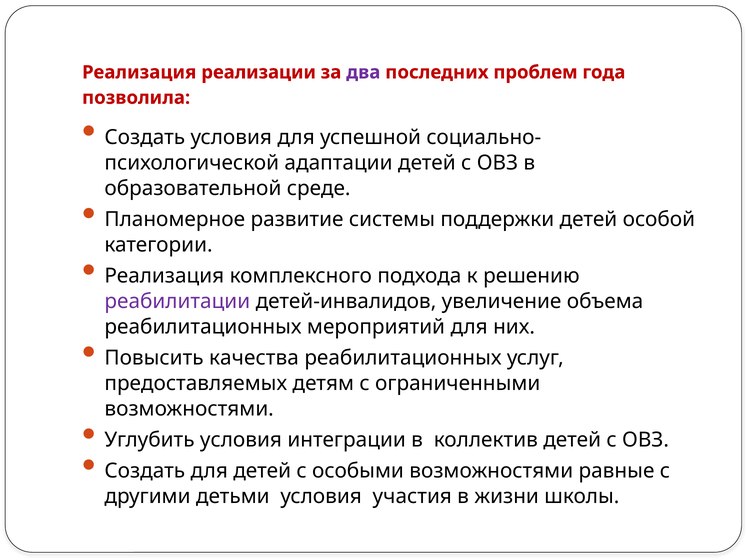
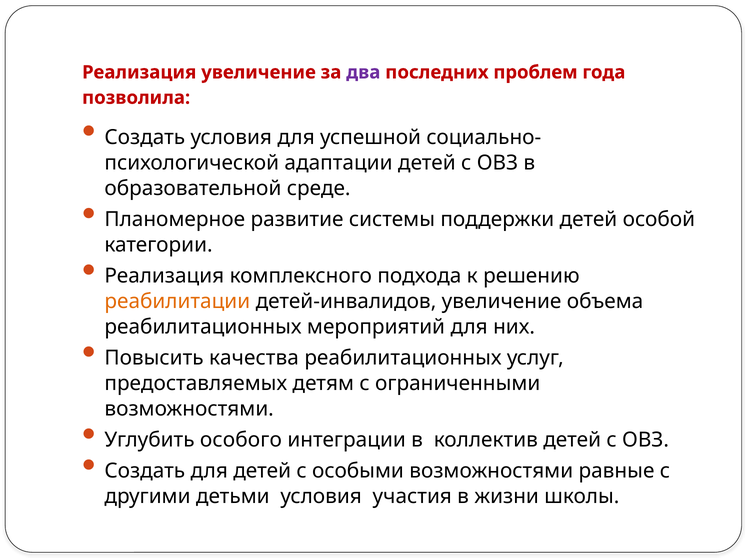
Реализация реализации: реализации -> увеличение (259, 72)
реабилитации colour: purple -> orange (177, 302)
Углубить условия: условия -> особого (241, 440)
